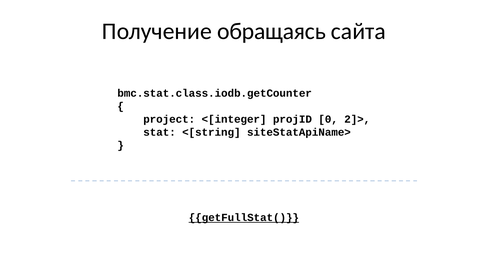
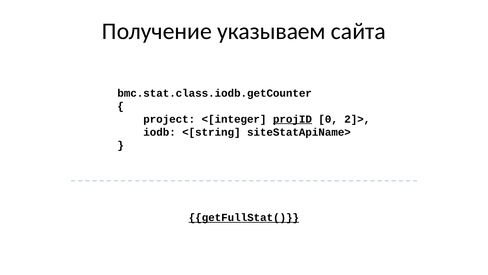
обращаясь: обращаясь -> указываем (271, 31)
projID underline: none -> present (292, 119)
stat: stat -> iodb (160, 132)
